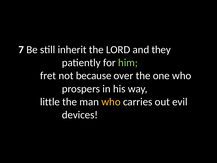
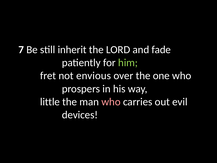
they: they -> fade (161, 50)
because: because -> envious (94, 76)
who colour: yellow -> pink (111, 102)
